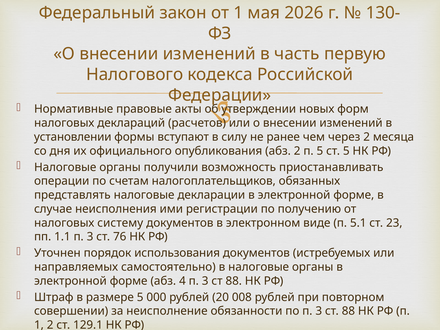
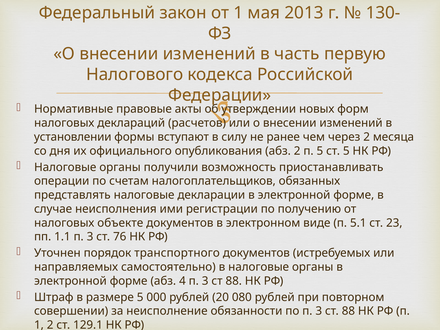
2026: 2026 -> 2013 (304, 13)
систему: систему -> объекте (120, 223)
использования: использования -> транспортного (177, 253)
008: 008 -> 080 (242, 297)
